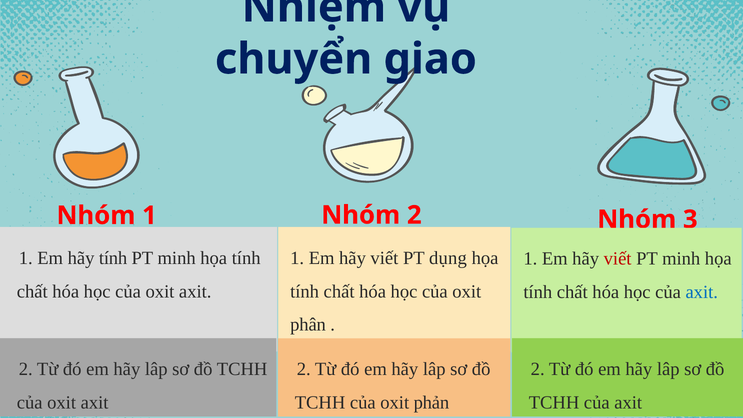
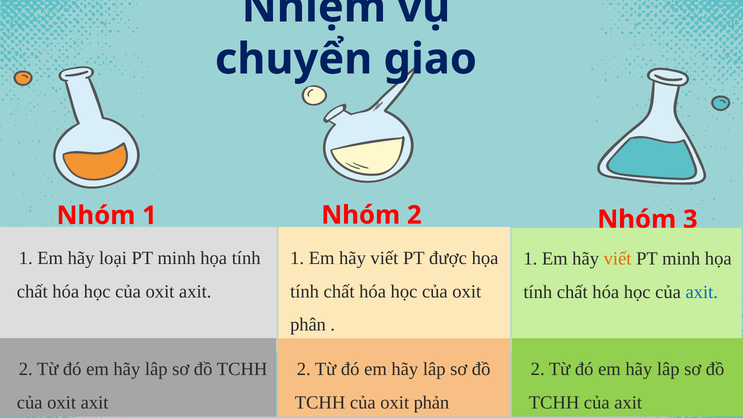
hãy tính: tính -> loại (113, 258)
dụng: dụng -> được (448, 258)
viết colour: red -> orange (618, 259)
